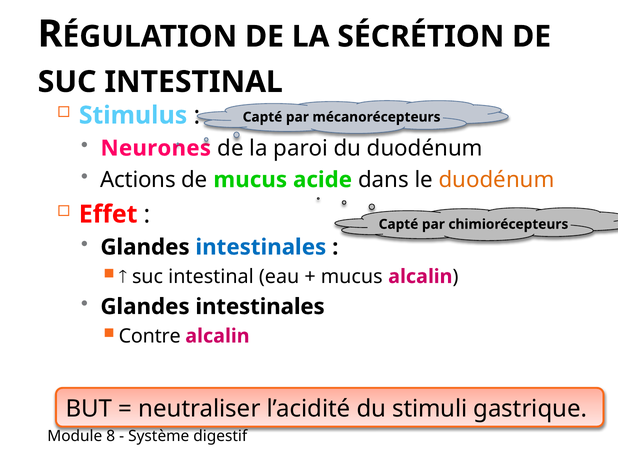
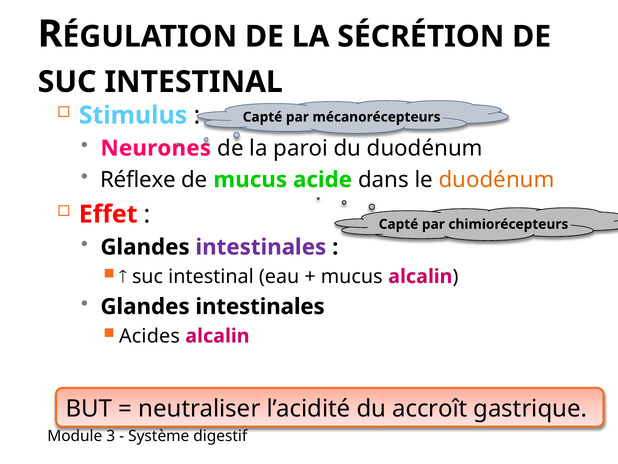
Actions: Actions -> Réflexe (138, 180)
intestinales colour: blue -> purple (261, 247)
Contre: Contre -> Acides (149, 336)
stimuli: stimuli -> accroît (430, 409)
8: 8 -> 3 (111, 436)
